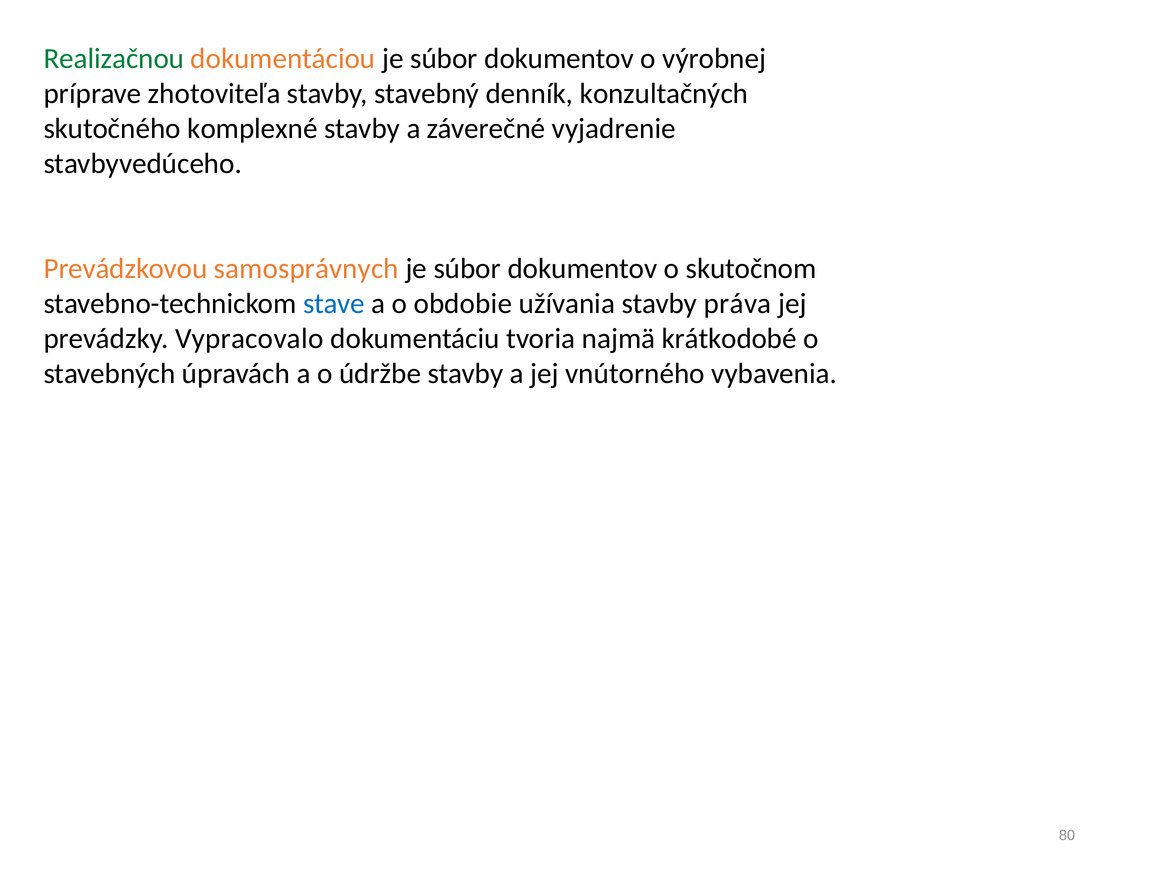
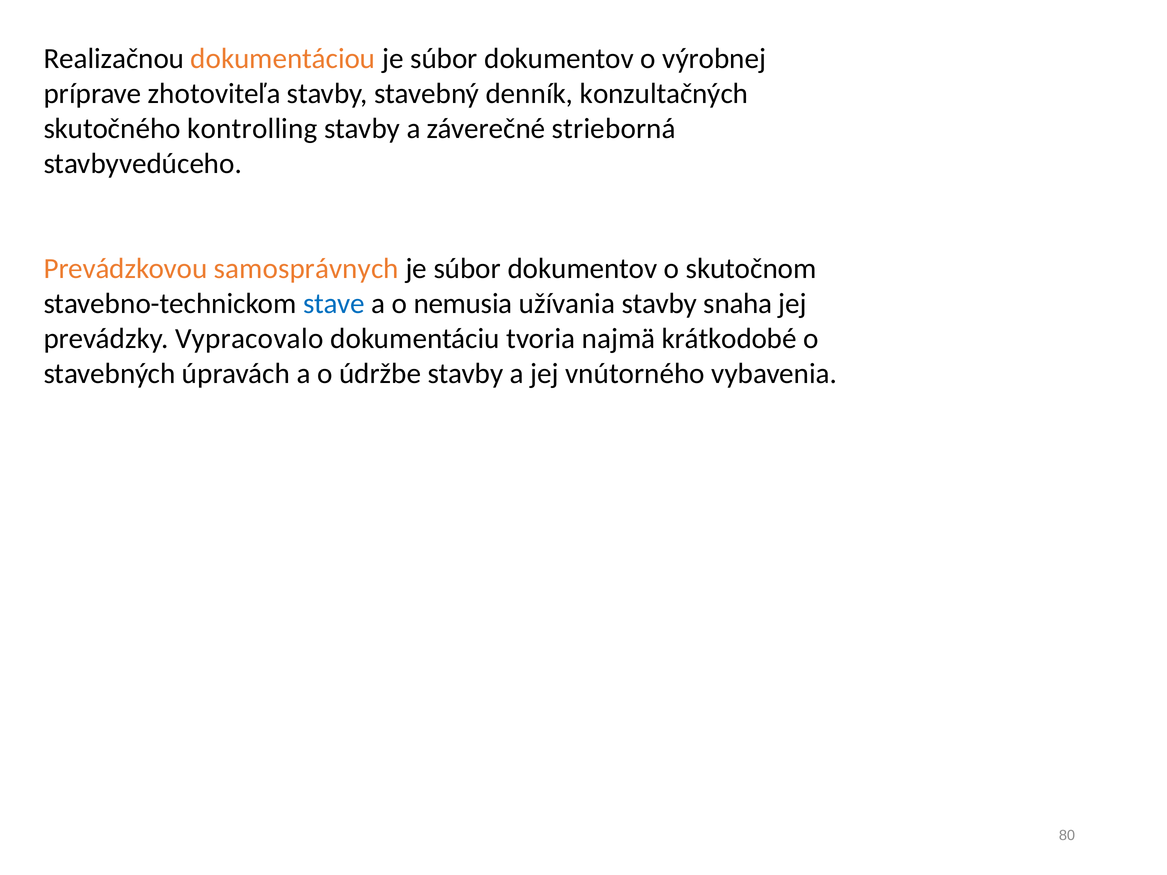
Realizačnou colour: green -> black (114, 59)
komplexné: komplexné -> kontrolling (252, 129)
vyjadrenie: vyjadrenie -> strieborná (614, 129)
obdobie: obdobie -> nemusia (463, 304)
práva: práva -> snaha (738, 304)
